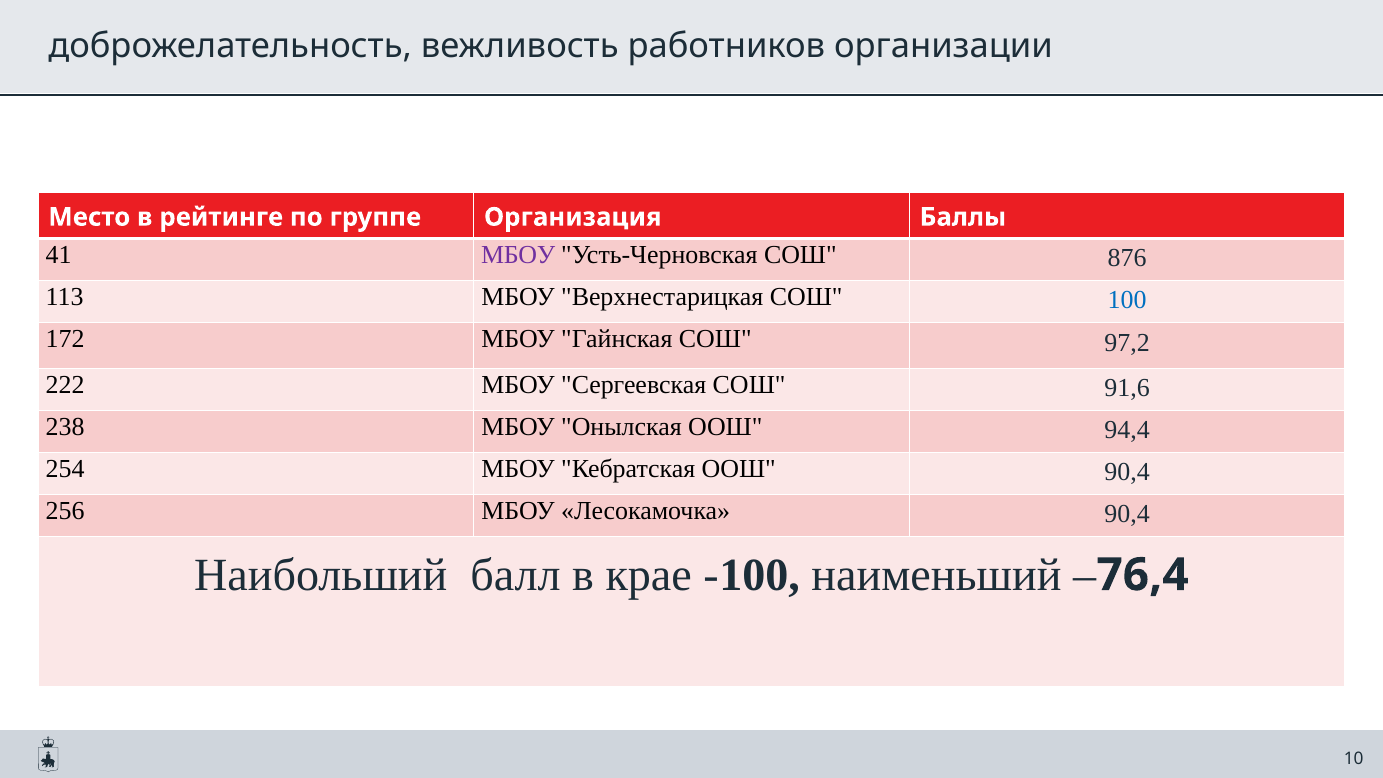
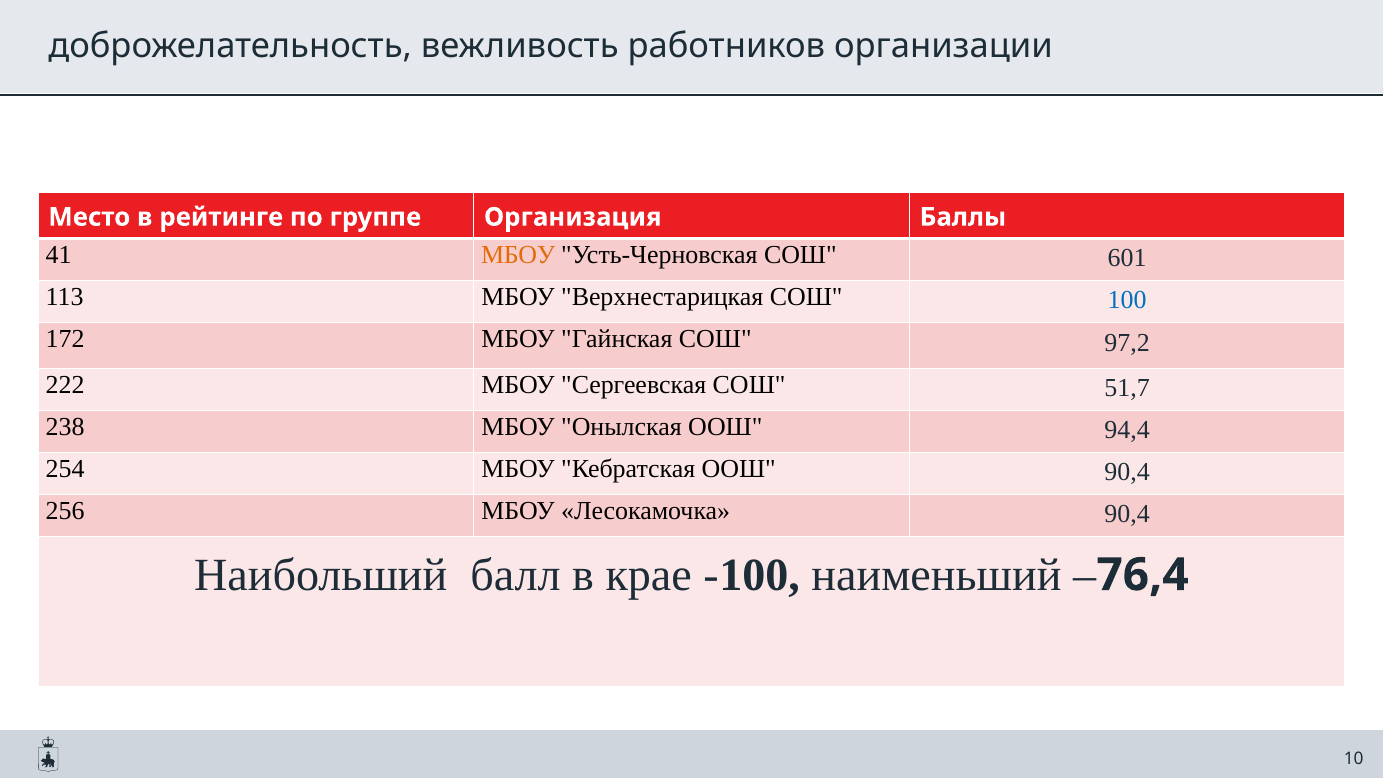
МБОУ colour: purple -> orange (518, 255)
876: 876 -> 601 (1127, 258)
91,6: 91,6 -> 51,7 (1127, 388)
